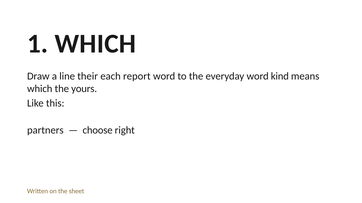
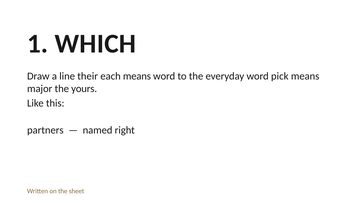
each report: report -> means (137, 76)
kind: kind -> pick (280, 76)
which: which -> major (40, 89)
choose: choose -> named (98, 131)
